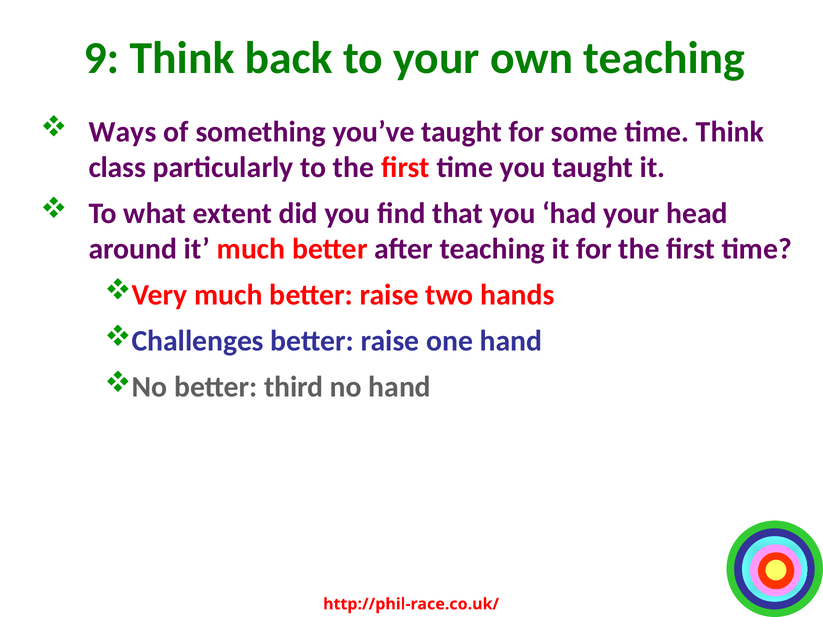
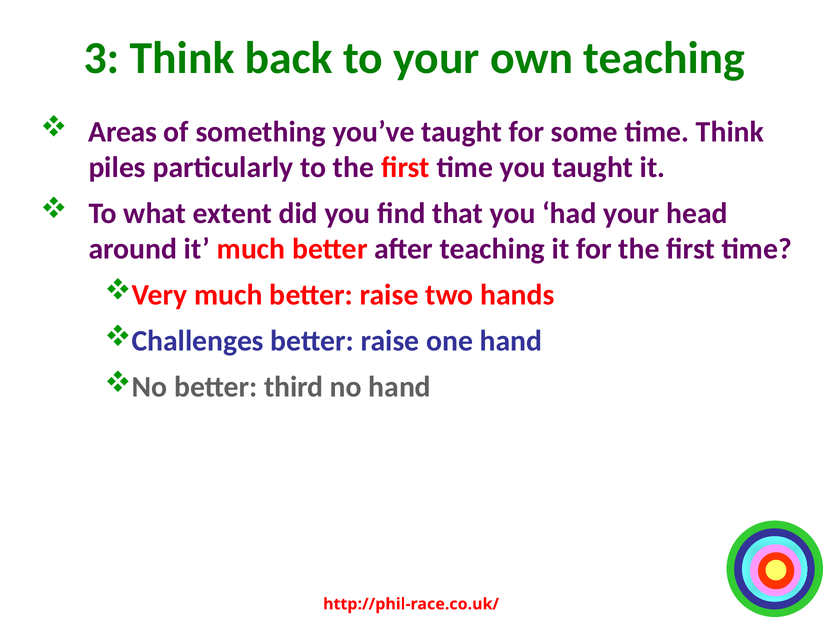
9: 9 -> 3 (102, 58)
Ways: Ways -> Areas (123, 132)
class: class -> piles (117, 167)
